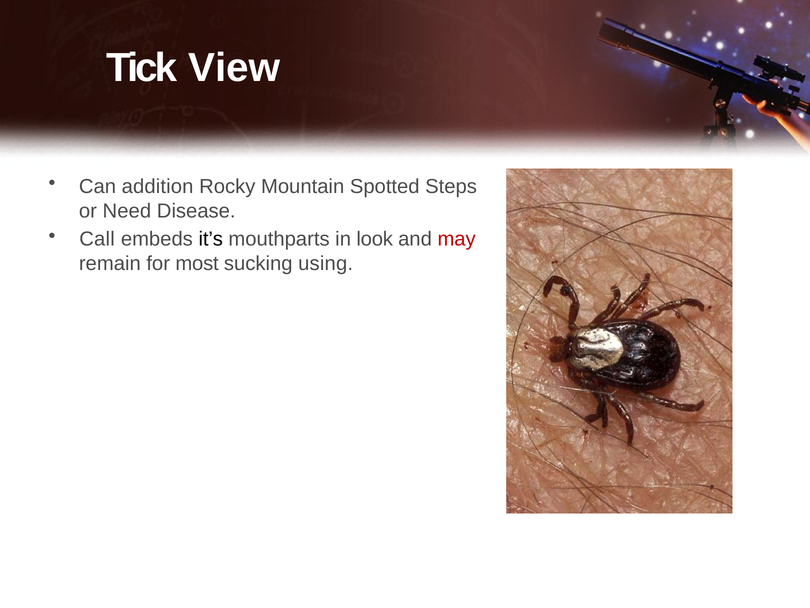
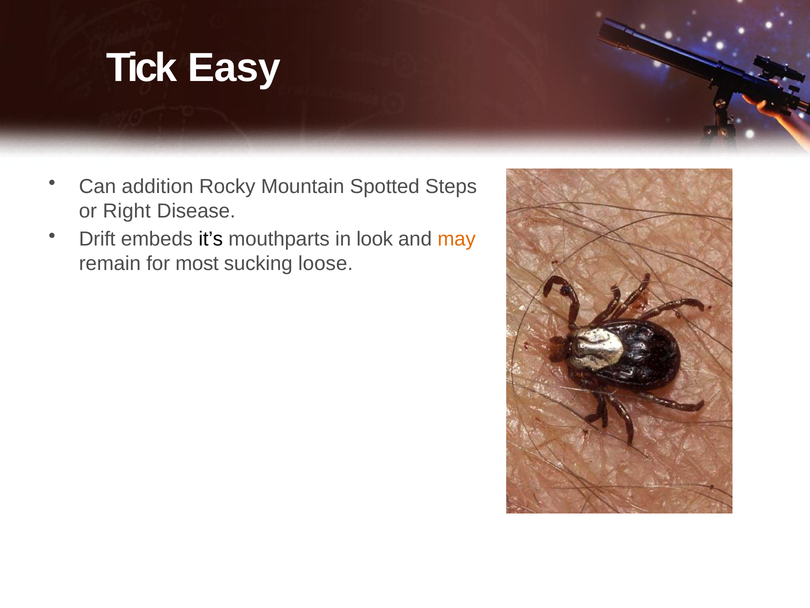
View: View -> Easy (234, 68)
Need: Need -> Right (127, 211)
Call: Call -> Drift (97, 239)
may colour: red -> orange (457, 239)
using: using -> loose (326, 263)
